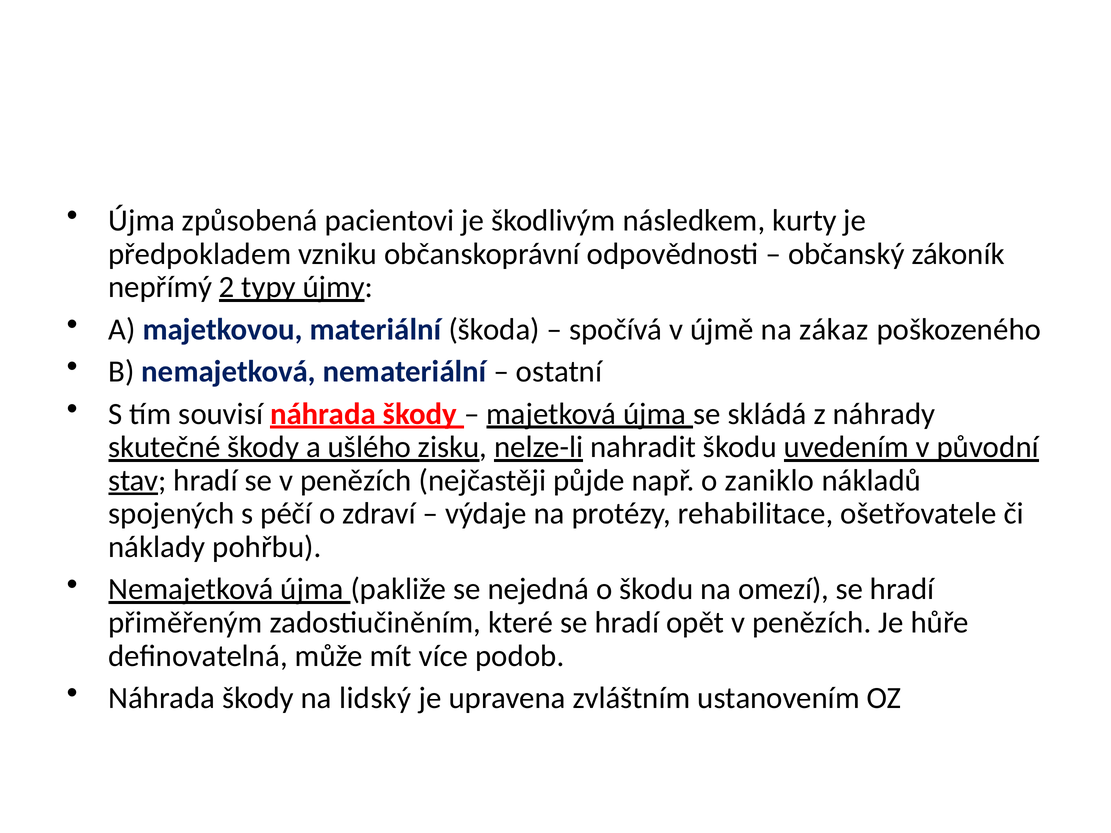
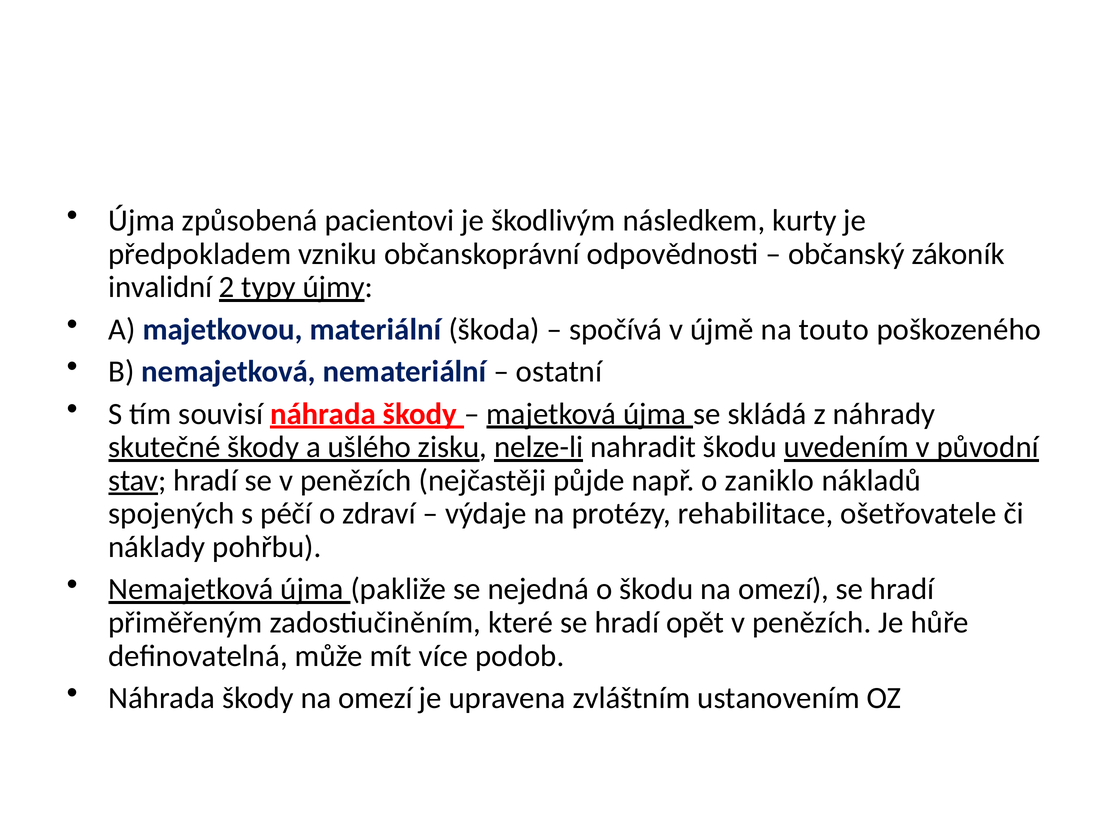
nepřímý: nepřímý -> invalidní (160, 287)
zákaz: zákaz -> touto (834, 330)
škody na lidský: lidský -> omezí (376, 698)
